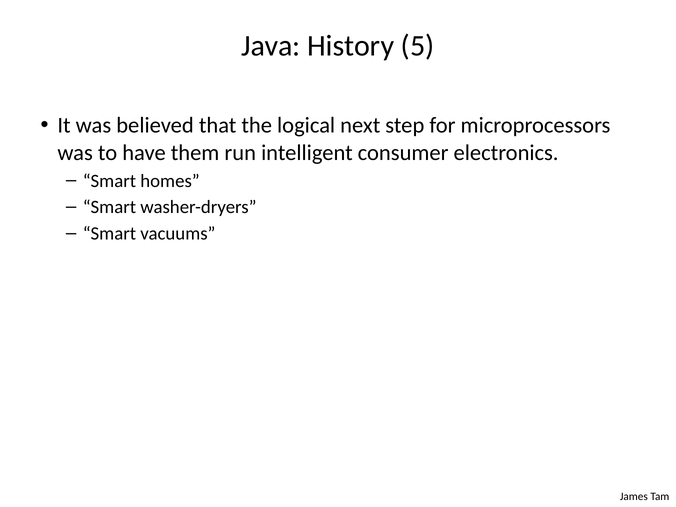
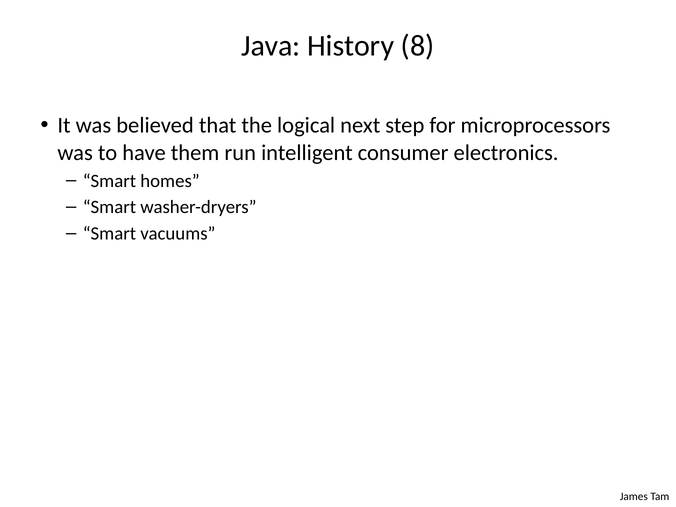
5: 5 -> 8 (418, 46)
